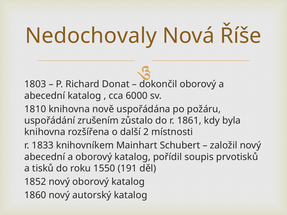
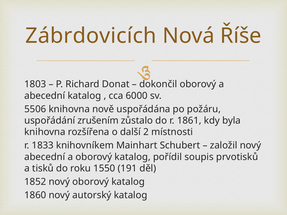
Nedochovaly: Nedochovaly -> Zábrdovicích (91, 36)
1810: 1810 -> 5506 (35, 109)
